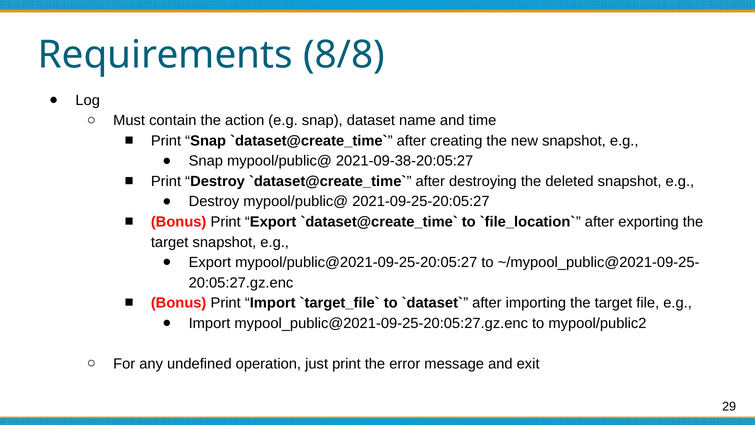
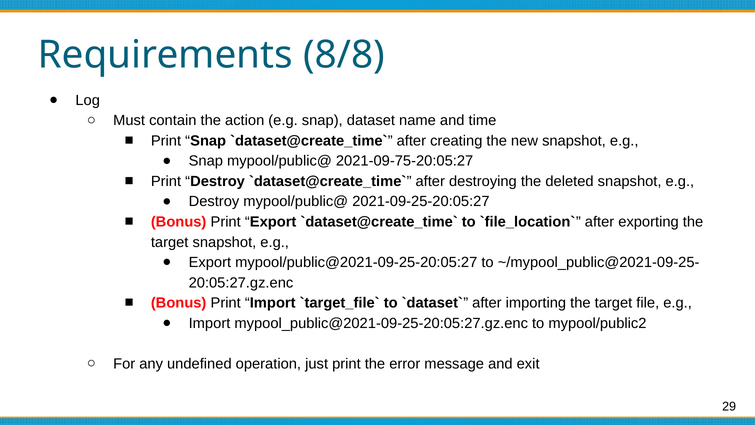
2021-09-38-20:05:27: 2021-09-38-20:05:27 -> 2021-09-75-20:05:27 (405, 161)
